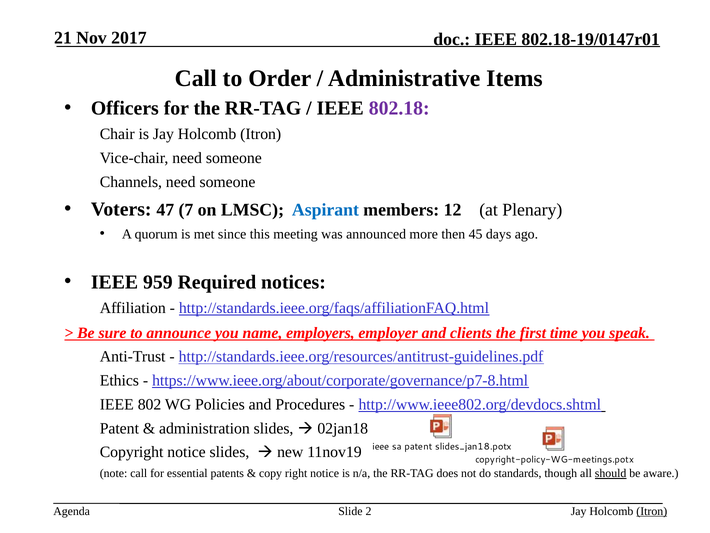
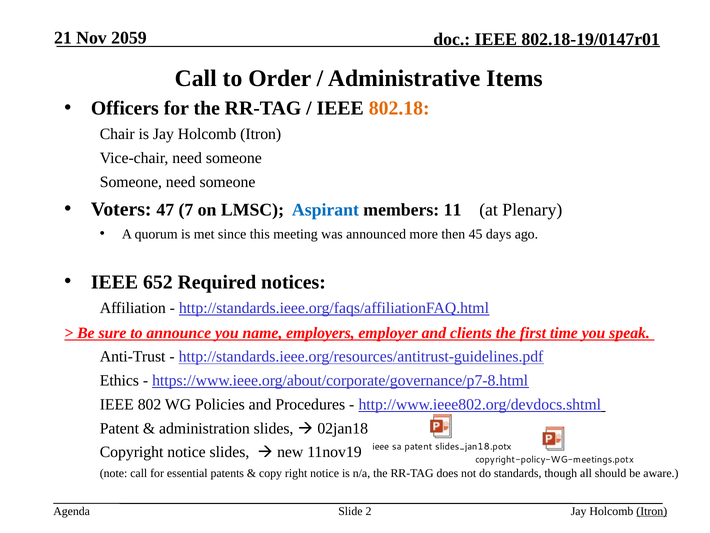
2017: 2017 -> 2059 (129, 38)
802.18 colour: purple -> orange (399, 108)
Channels: Channels -> Someone (131, 182)
12: 12 -> 11 (453, 210)
959: 959 -> 652 (158, 282)
should underline: present -> none (611, 473)
